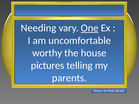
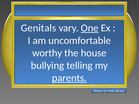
Needing: Needing -> Genitals (38, 28)
pictures: pictures -> bullying (47, 66)
parents underline: none -> present (69, 78)
